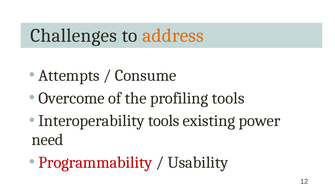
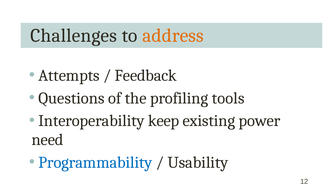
Consume: Consume -> Feedback (146, 76)
Overcome: Overcome -> Questions (71, 98)
Interoperability tools: tools -> keep (164, 121)
Programmability colour: red -> blue (95, 163)
